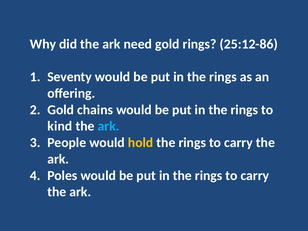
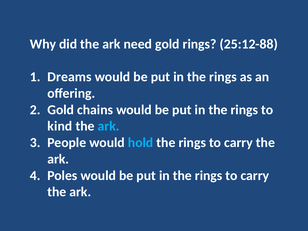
25:12-86: 25:12-86 -> 25:12-88 (249, 44)
Seventy: Seventy -> Dreams (69, 77)
hold colour: yellow -> light blue (141, 143)
